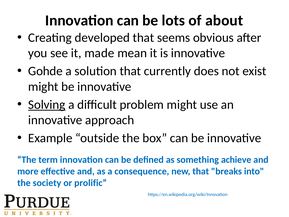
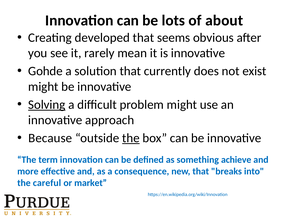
made: made -> rarely (99, 53)
Example: Example -> Because (50, 138)
the underline: none -> present (131, 138)
society: society -> careful (47, 183)
prolific: prolific -> market (91, 183)
